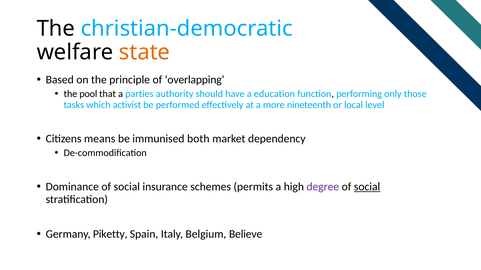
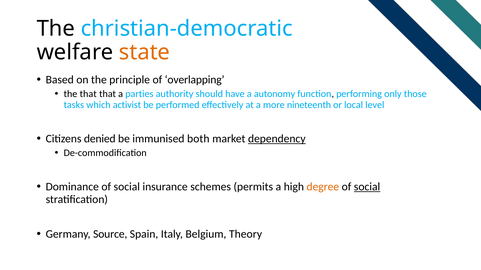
the pool: pool -> that (88, 94)
education: education -> autonomy (275, 94)
means: means -> denied (100, 139)
dependency underline: none -> present (277, 139)
degree colour: purple -> orange (323, 187)
Piketty: Piketty -> Source (110, 235)
Believe: Believe -> Theory (246, 235)
